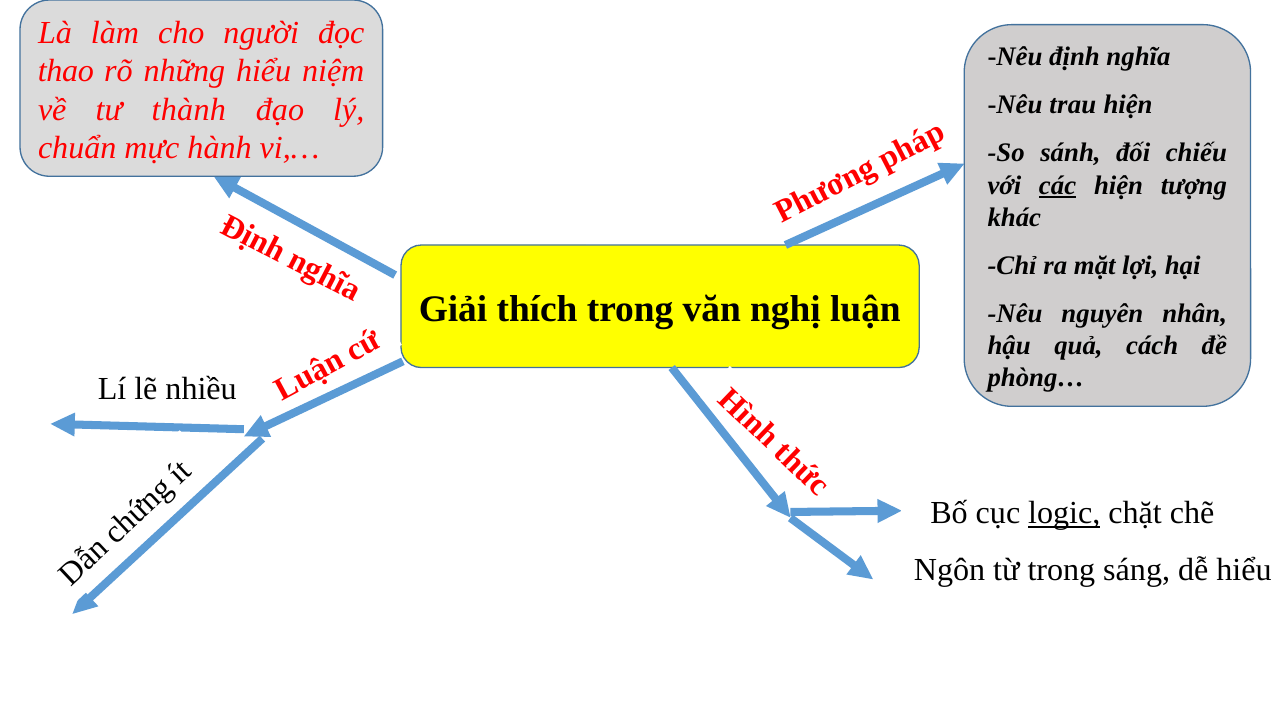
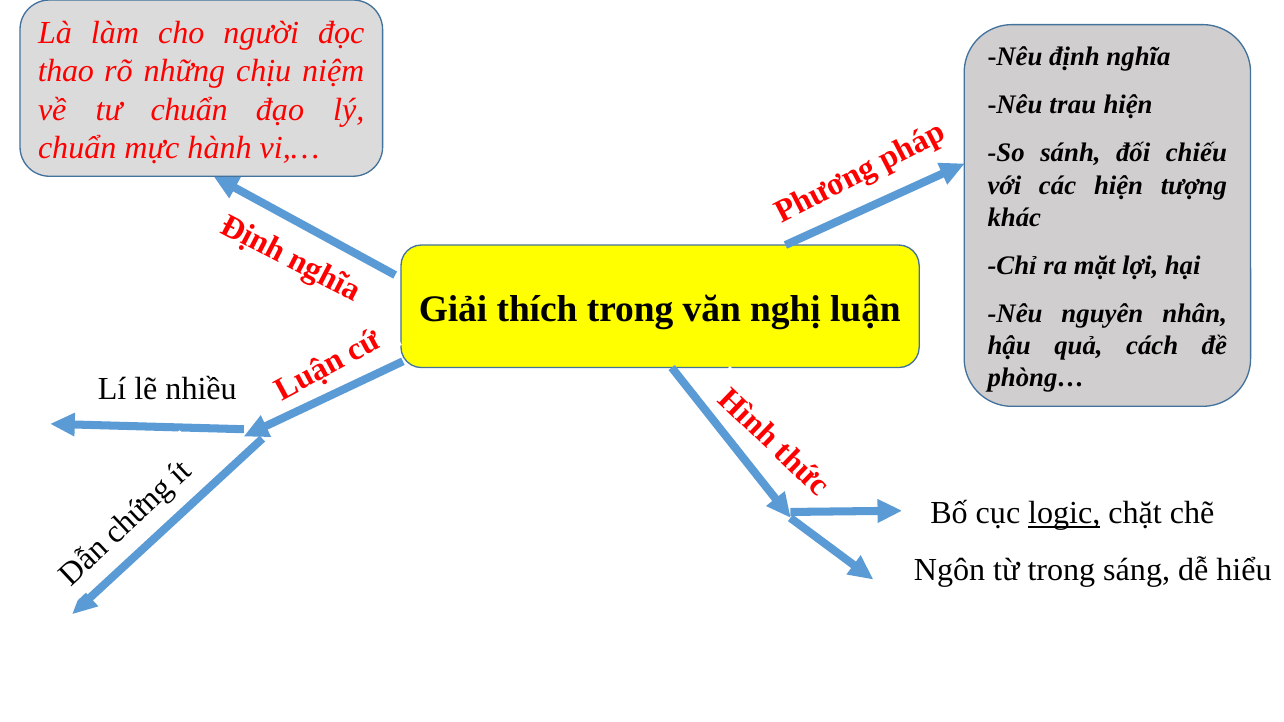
những hiểu: hiểu -> chịu (264, 71)
tư thành: thành -> chuẩn (189, 110)
các underline: present -> none (1058, 185)
